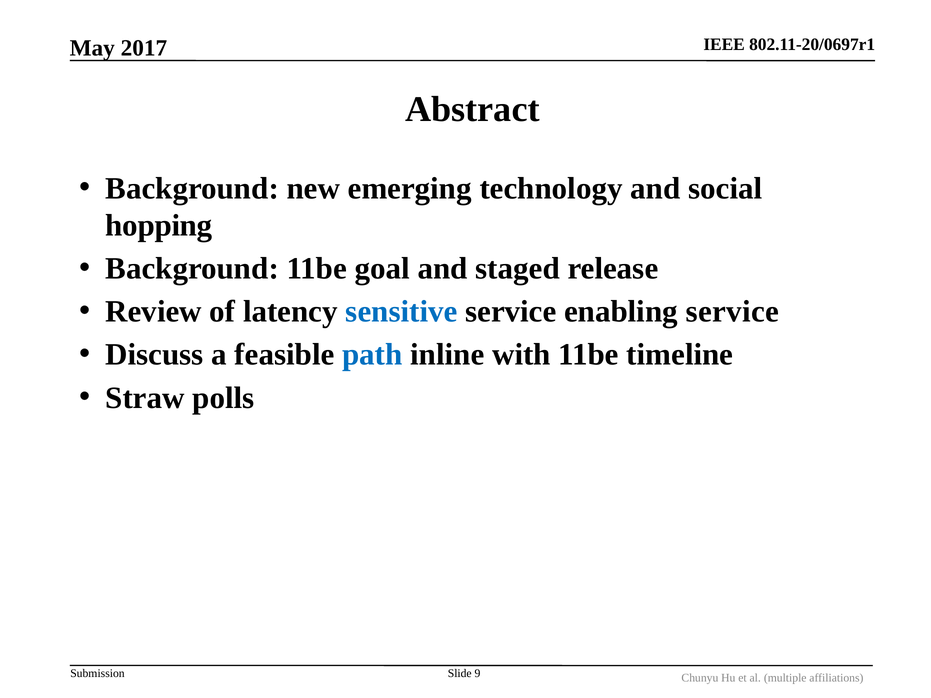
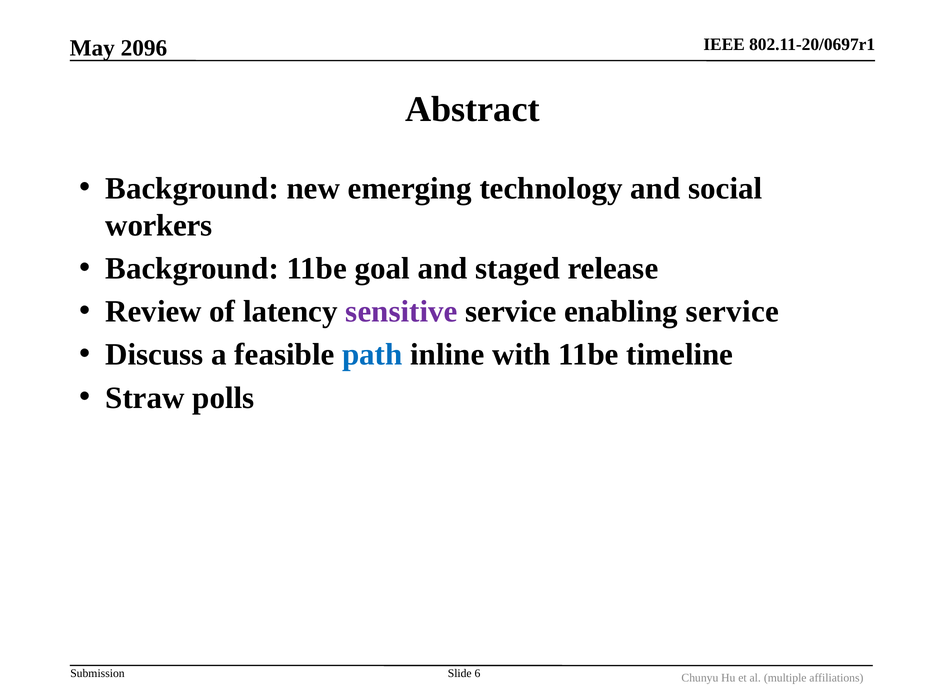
2017: 2017 -> 2096 (144, 48)
hopping: hopping -> workers (159, 226)
sensitive colour: blue -> purple (401, 312)
9: 9 -> 6 (477, 673)
